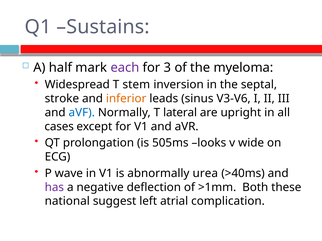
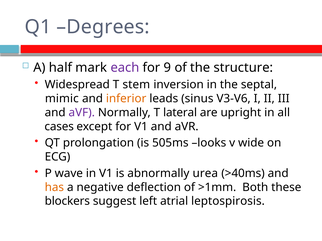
Sustains: Sustains -> Degrees (103, 27)
3: 3 -> 9 (167, 68)
myeloma: myeloma -> structure (243, 68)
stroke: stroke -> mimic (62, 99)
aVF colour: blue -> purple (82, 113)
has colour: purple -> orange (54, 188)
national: national -> blockers (67, 202)
complication: complication -> leptospirosis (228, 202)
